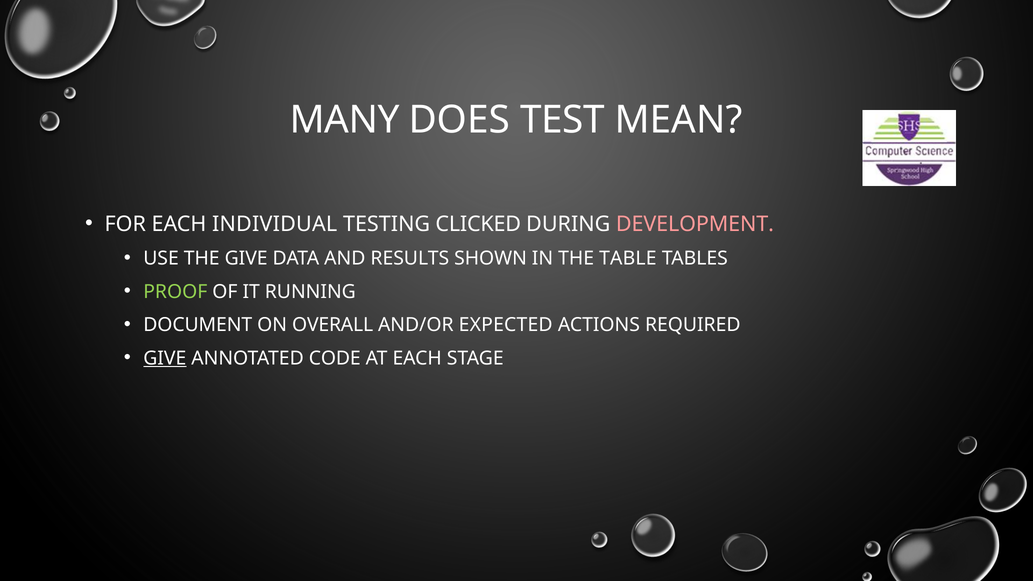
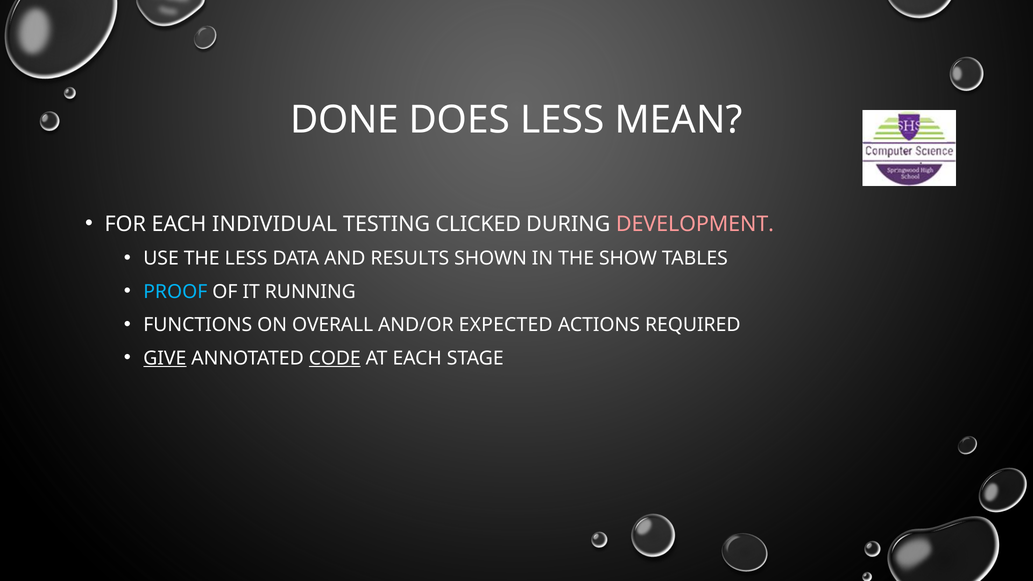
MANY: MANY -> DONE (345, 120)
DOES TEST: TEST -> LESS (562, 120)
THE GIVE: GIVE -> LESS (246, 258)
TABLE: TABLE -> SHOW (628, 258)
PROOF colour: light green -> light blue (175, 292)
DOCUMENT: DOCUMENT -> FUNCTIONS (198, 325)
CODE underline: none -> present (335, 358)
